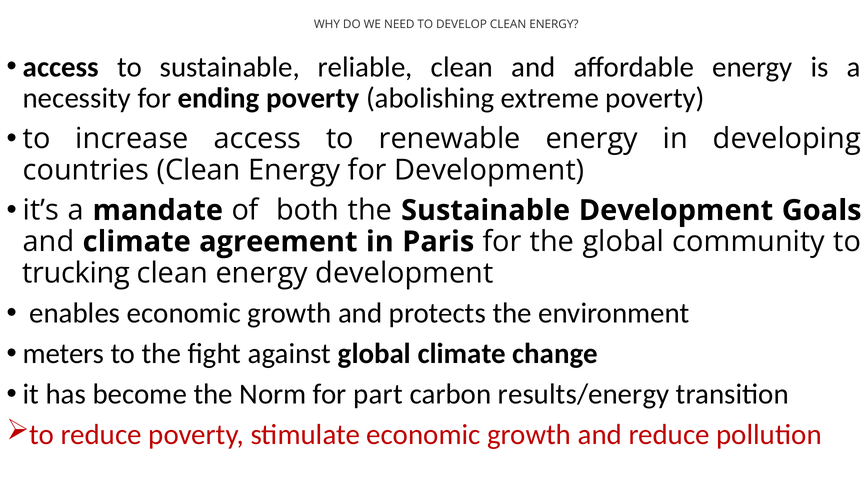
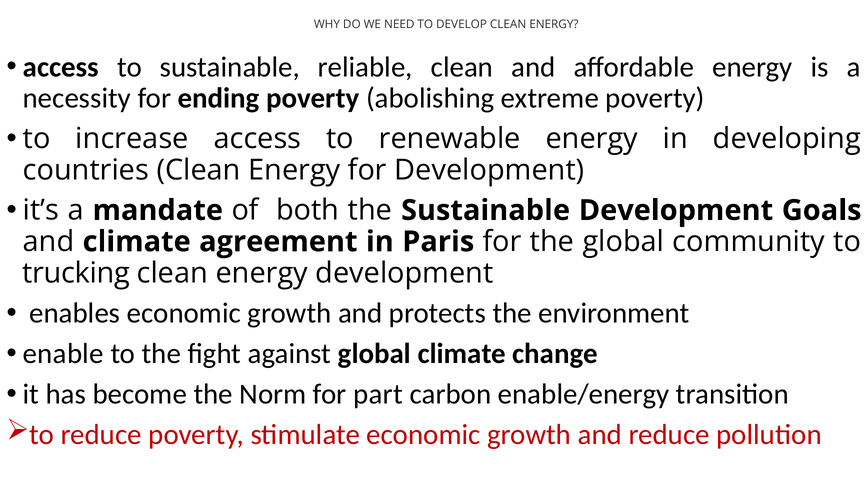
meters: meters -> enable (63, 353)
results/energy: results/energy -> enable/energy (584, 394)
